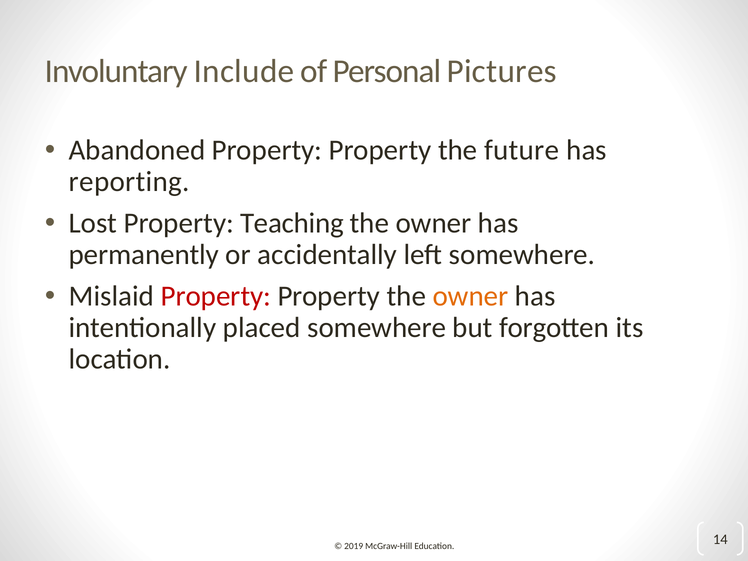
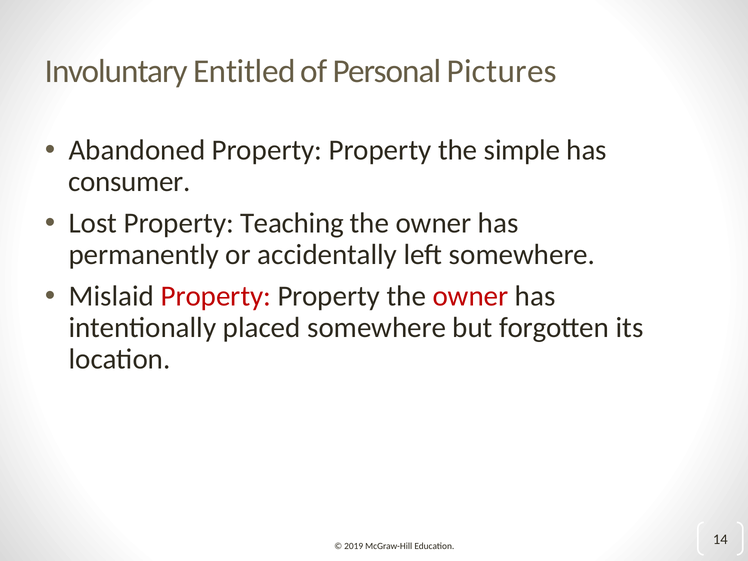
Include: Include -> Entitled (244, 72)
future: future -> simple (522, 150)
reporting: reporting -> consumer (129, 181)
owner colour: orange -> red (470, 296)
